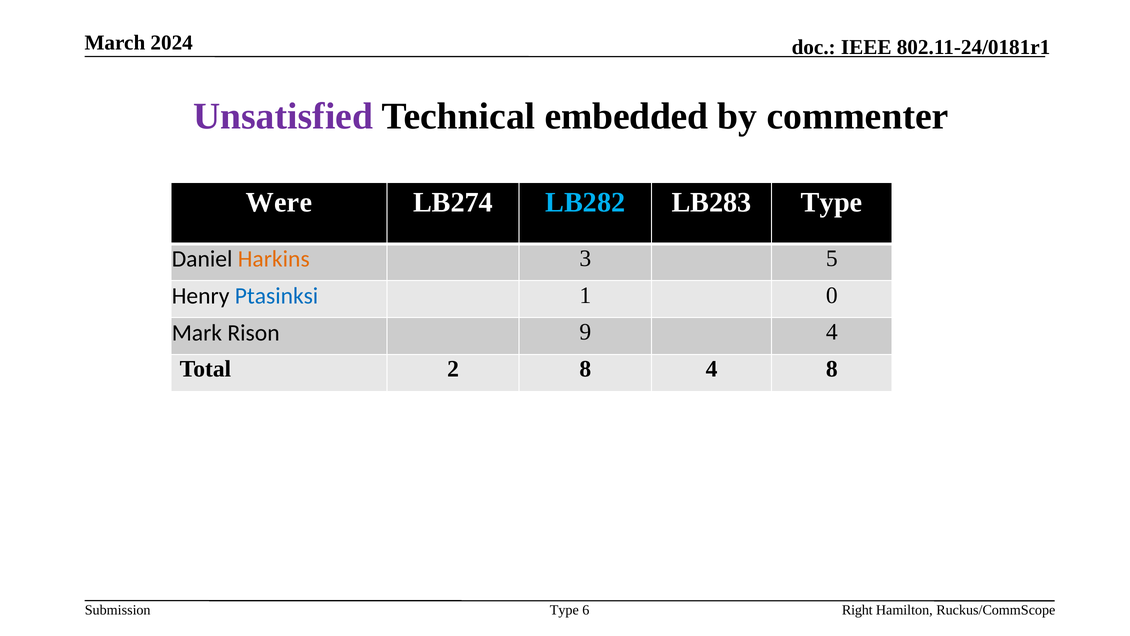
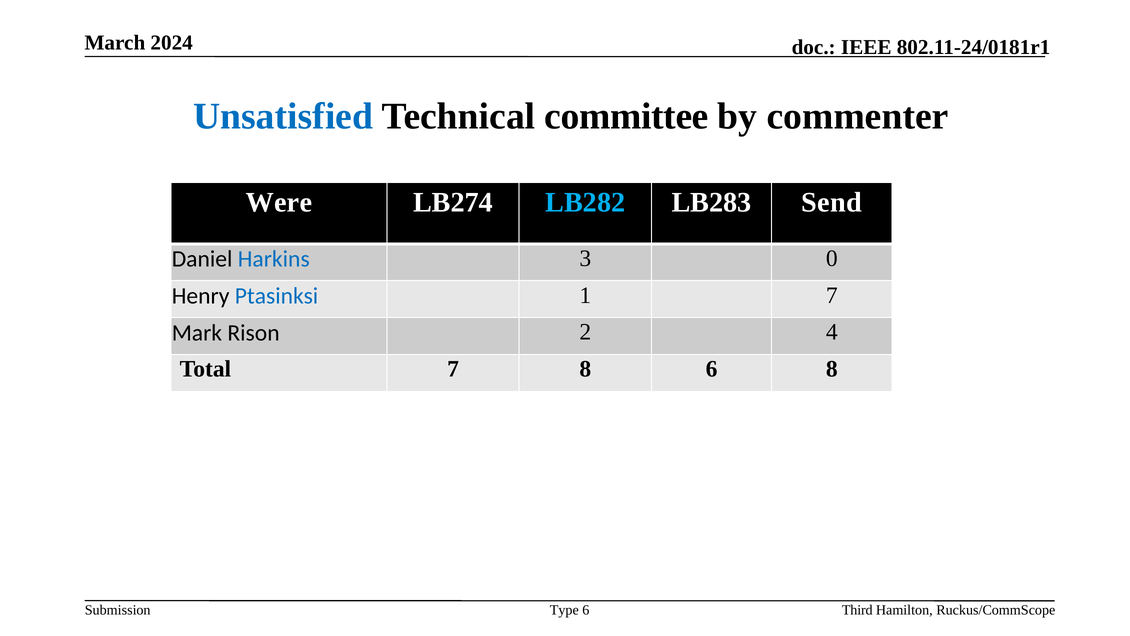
Unsatisfied colour: purple -> blue (283, 116)
embedded: embedded -> committee (627, 116)
LB283 Type: Type -> Send (832, 202)
Harkins colour: orange -> blue (274, 259)
5: 5 -> 0 (832, 258)
1 0: 0 -> 7 (832, 295)
9: 9 -> 2 (585, 332)
Total 2: 2 -> 7 (453, 369)
8 4: 4 -> 6 (712, 369)
Right: Right -> Third (857, 610)
